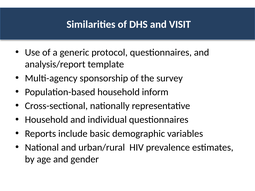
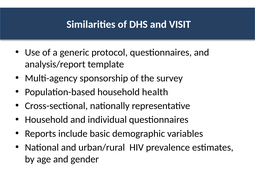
inform: inform -> health (155, 92)
